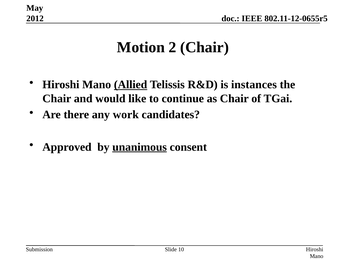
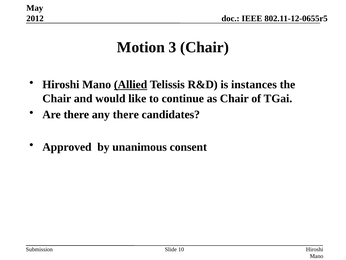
2: 2 -> 3 (173, 47)
any work: work -> there (126, 114)
unanimous underline: present -> none (140, 147)
